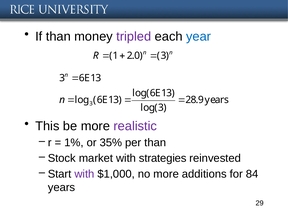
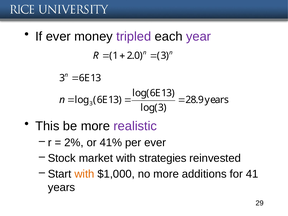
If than: than -> ever (58, 36)
year colour: blue -> purple (199, 36)
1%: 1% -> 2% (74, 143)
35%: 35% -> 41% (111, 143)
per than: than -> ever (155, 143)
with colour: purple -> orange (84, 174)
84: 84 -> 41 (252, 174)
